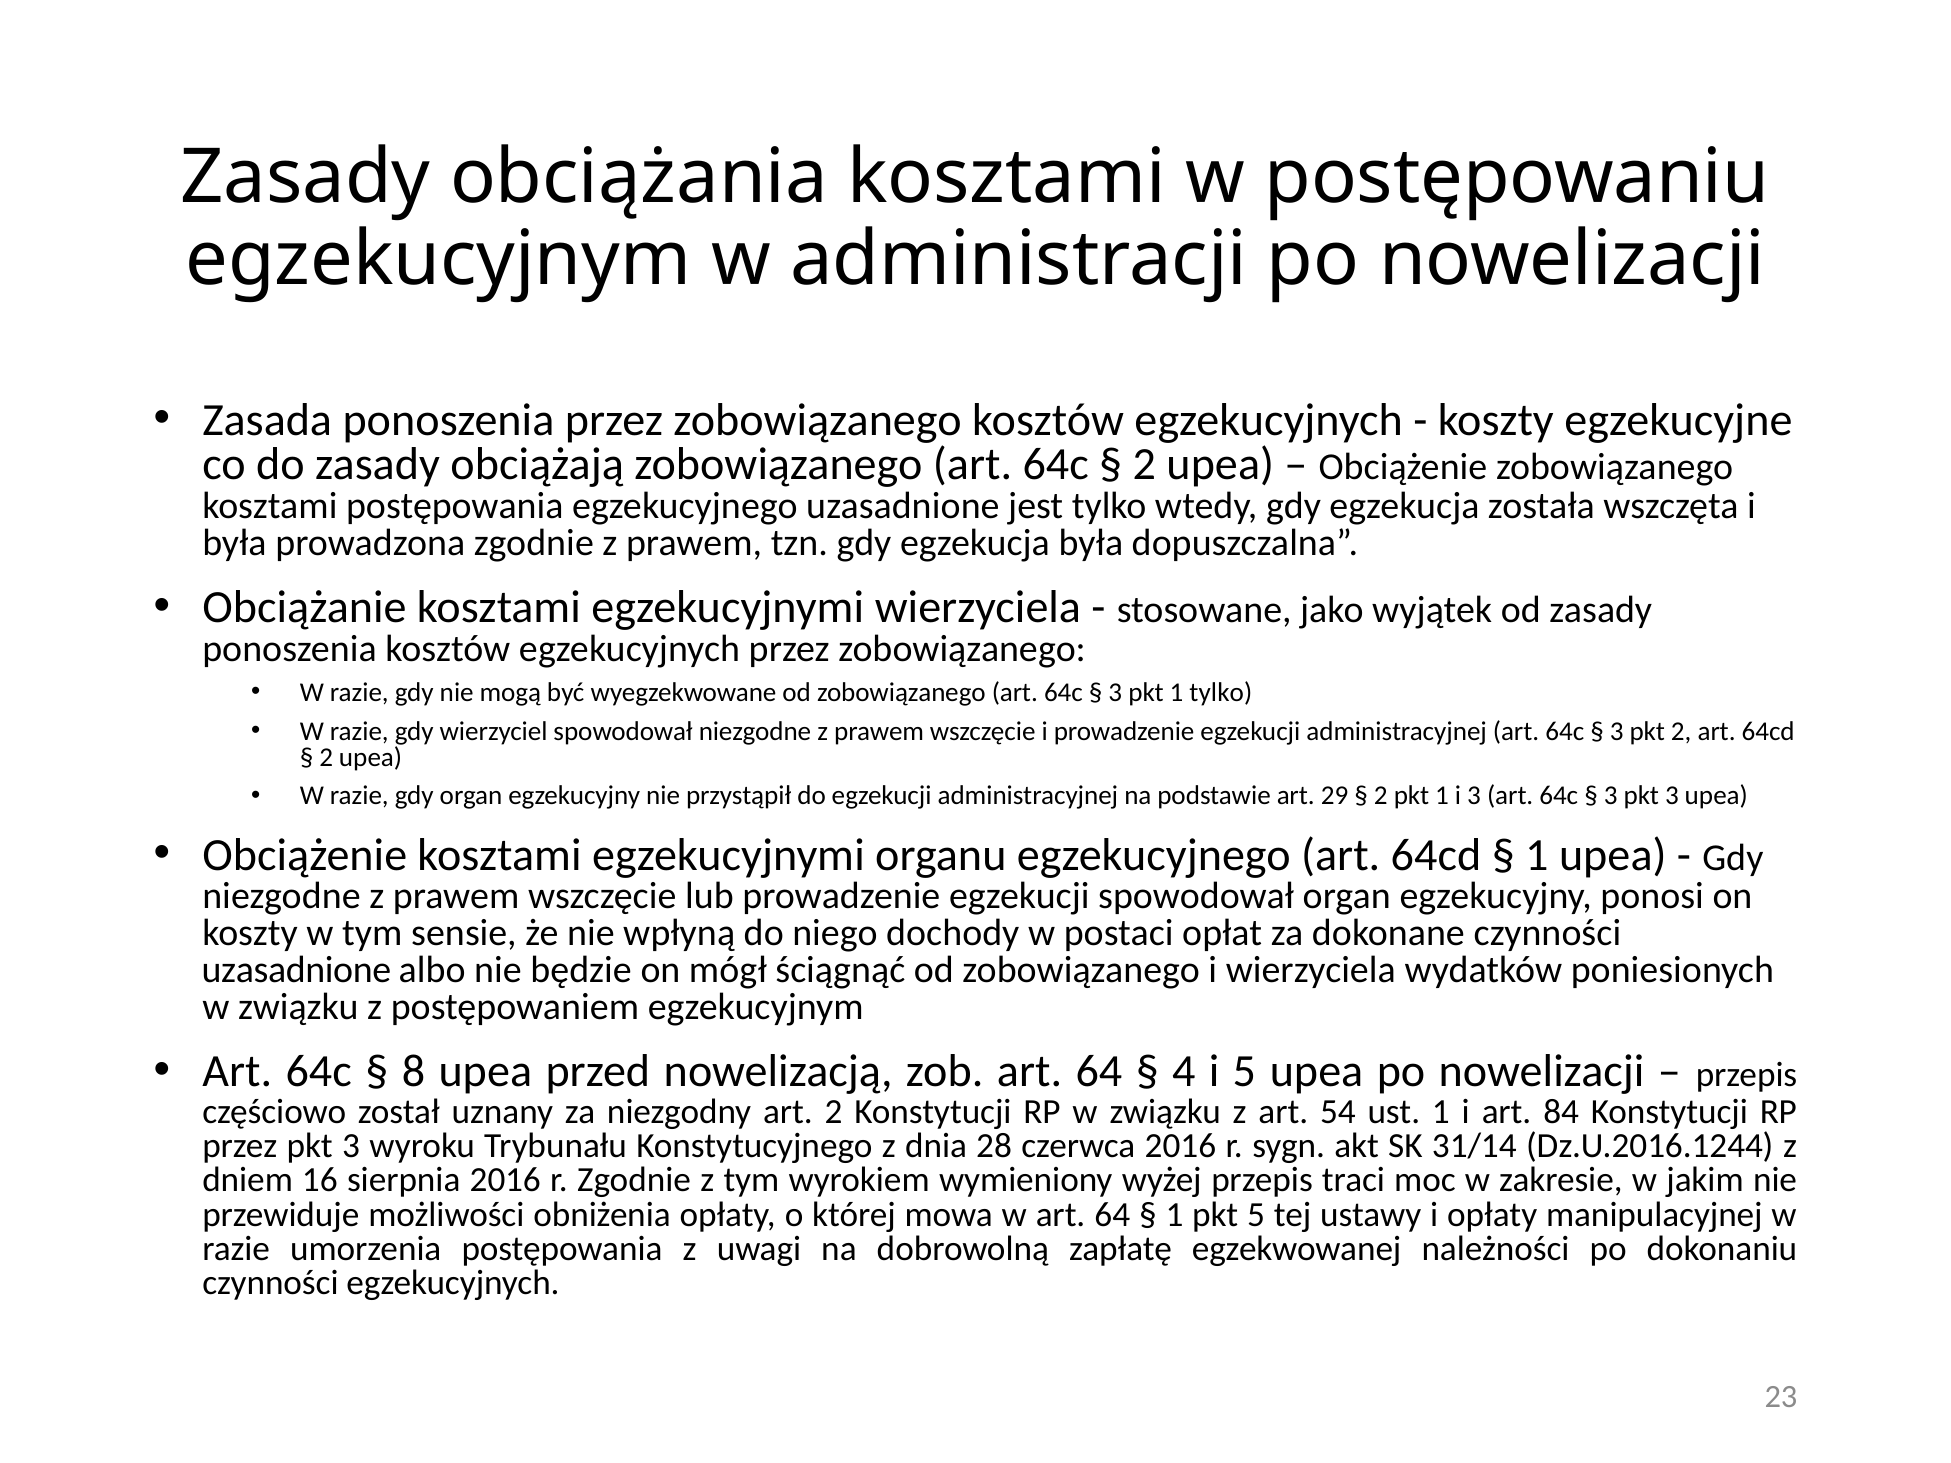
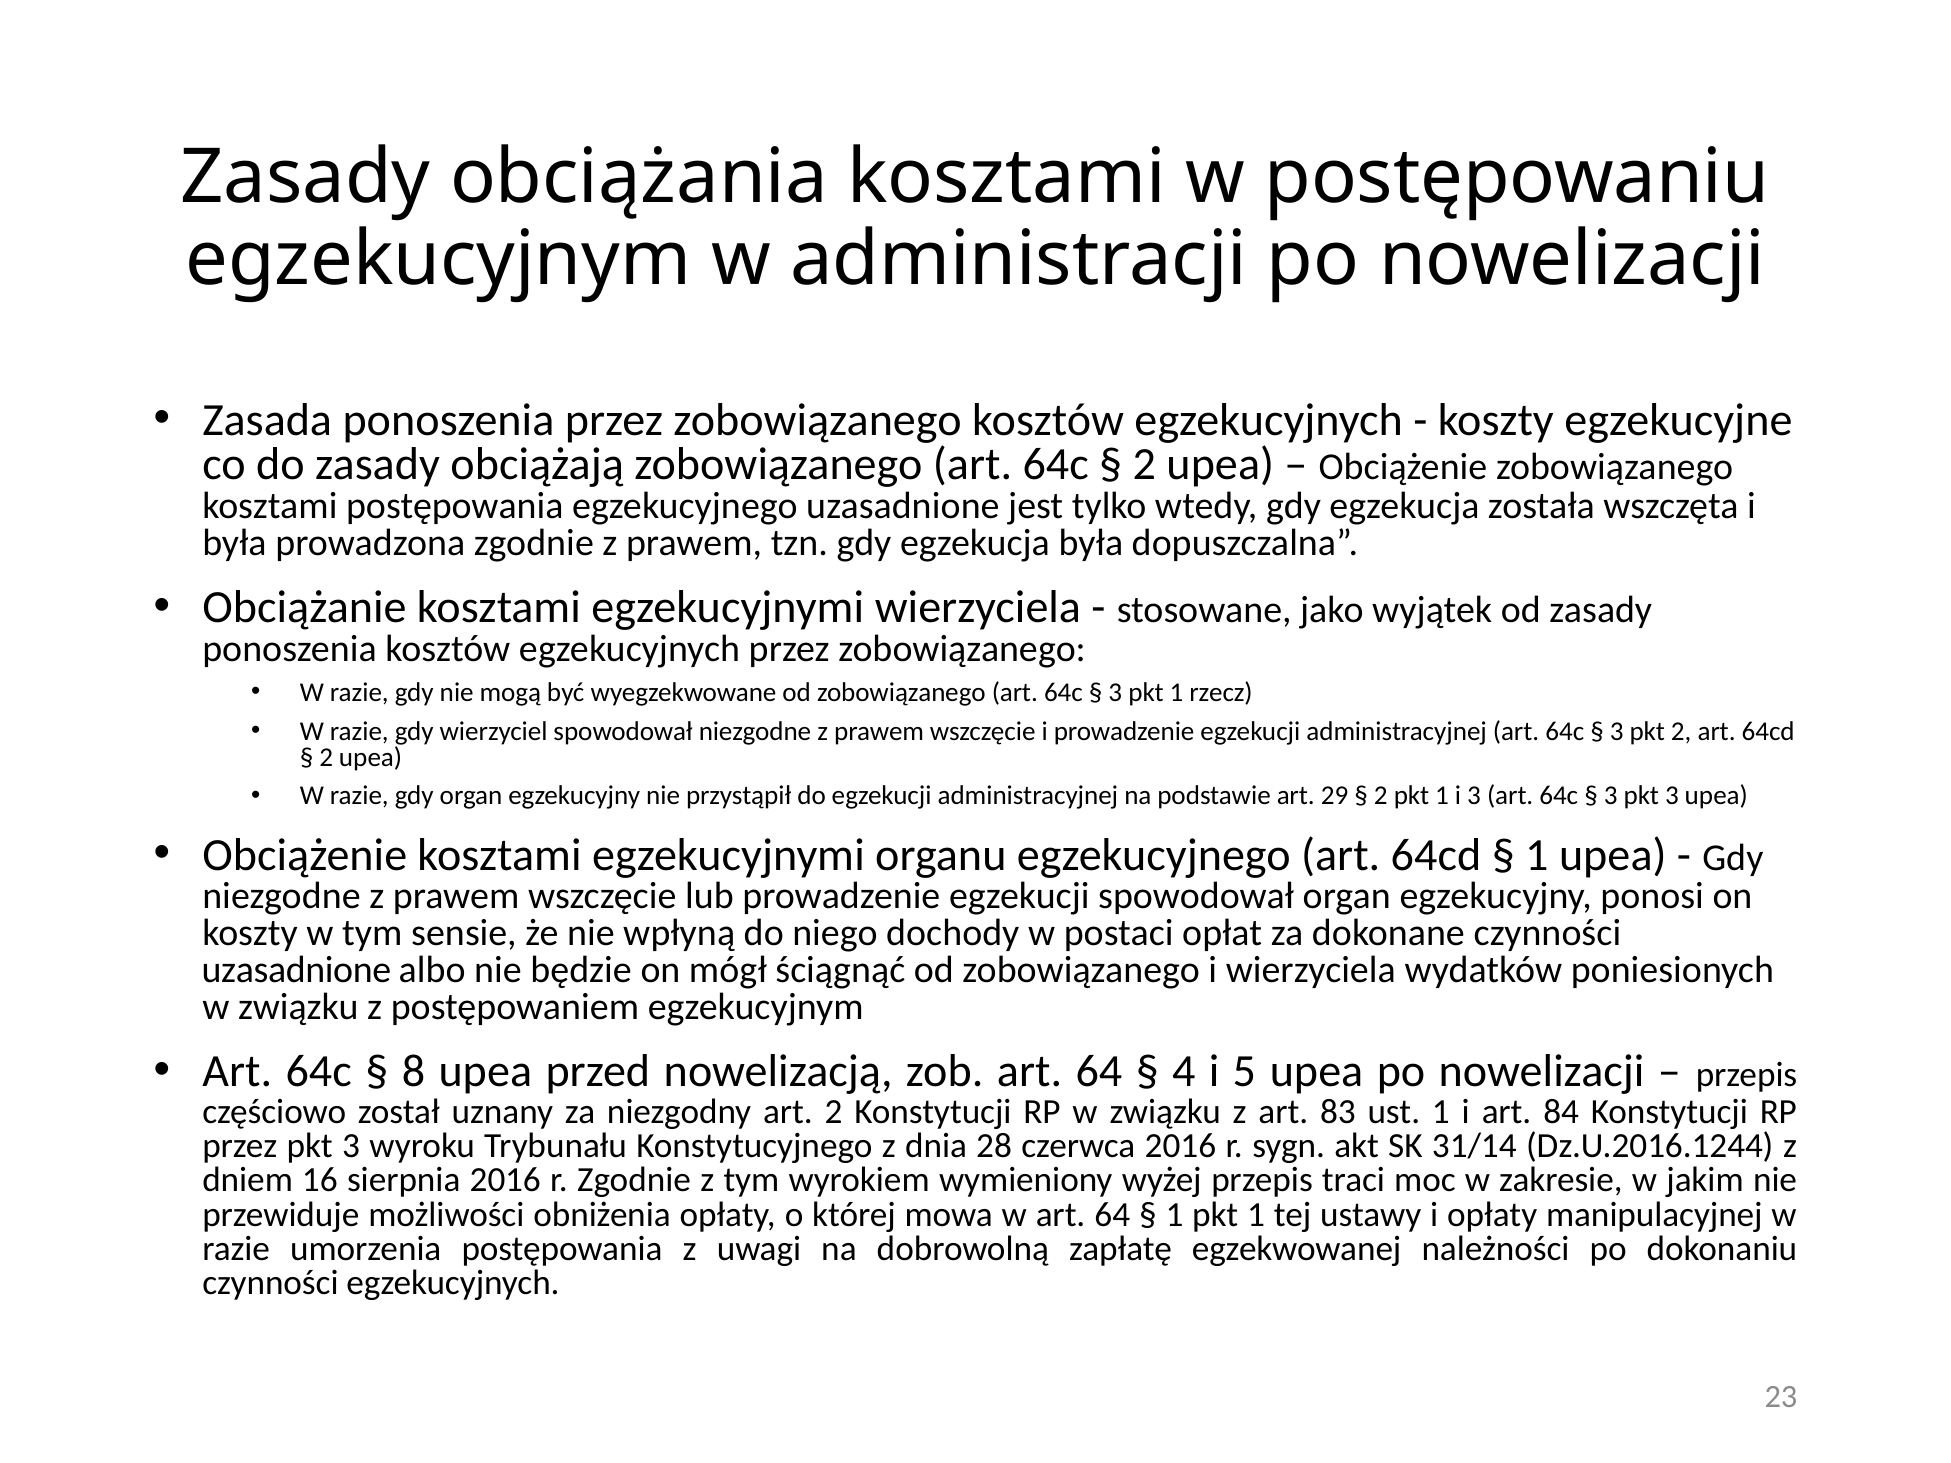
1 tylko: tylko -> rzecz (1221, 693)
54: 54 -> 83 (1338, 1112)
1 pkt 5: 5 -> 1 (1256, 1215)
